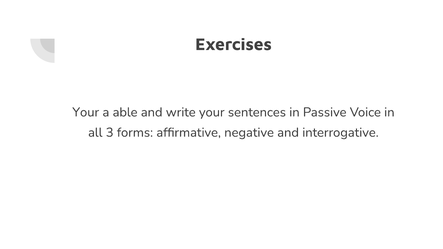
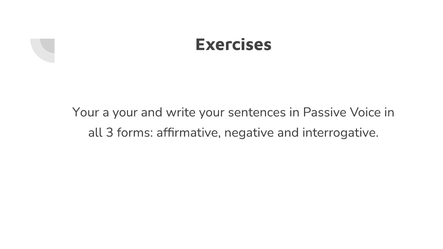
a able: able -> your (125, 112)
